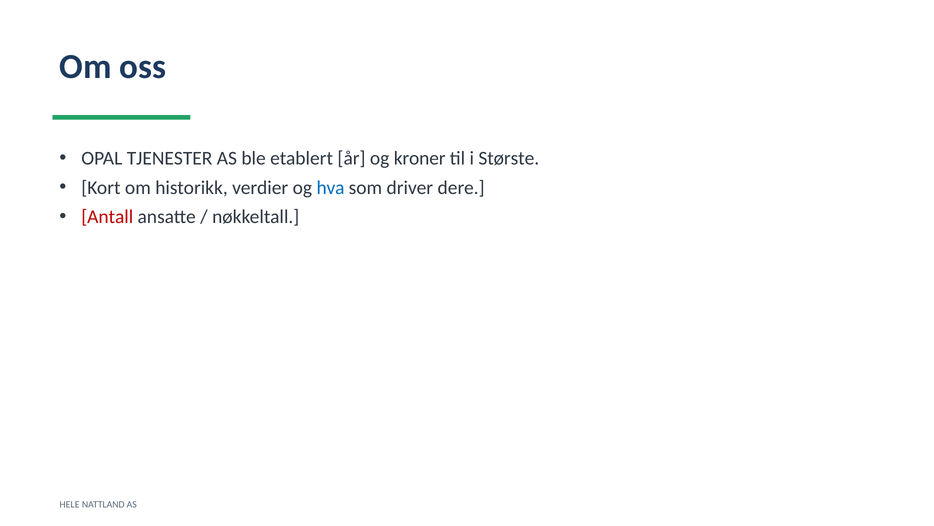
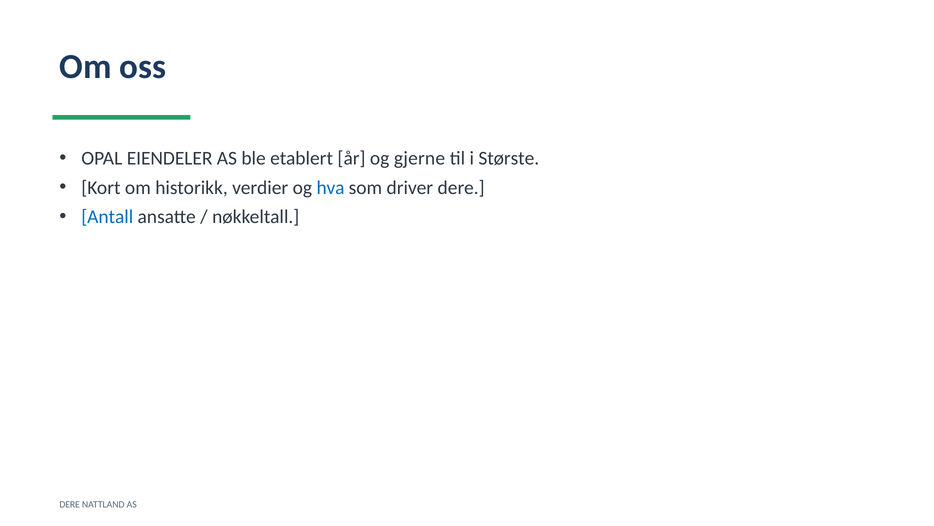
TJENESTER: TJENESTER -> EIENDELER (170, 158)
kroner: kroner -> gjerne (420, 158)
Antall colour: red -> blue (107, 217)
HELE: HELE -> DERE (70, 504)
